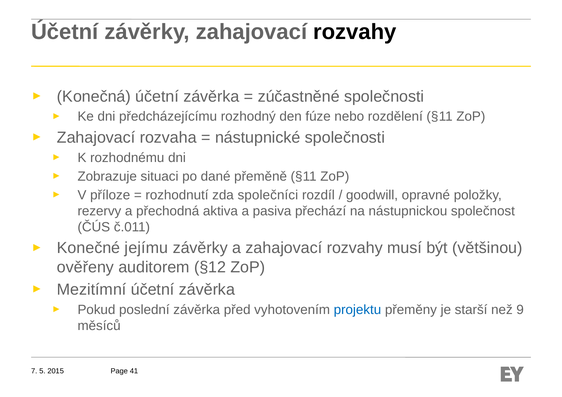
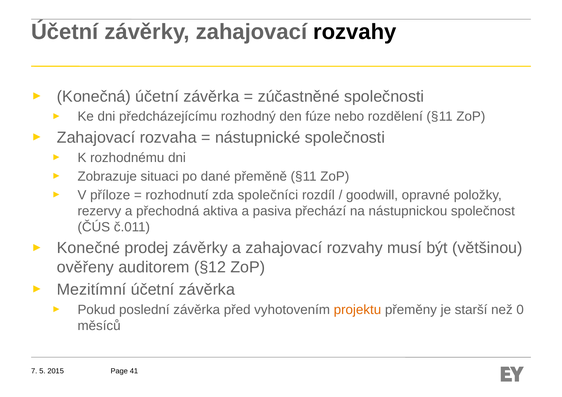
jejímu: jejímu -> prodej (147, 248)
projektu colour: blue -> orange (357, 310)
9: 9 -> 0 (520, 310)
